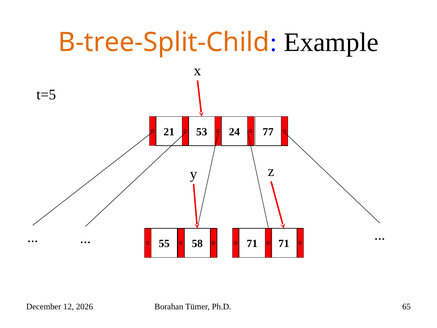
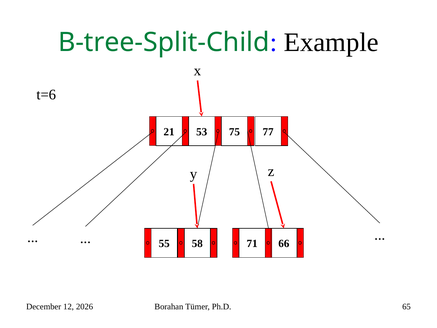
B-tree-Split-Child colour: orange -> green (164, 42)
t=5: t=5 -> t=6 (46, 95)
24: 24 -> 75 (234, 132)
71 71: 71 -> 66 (284, 243)
